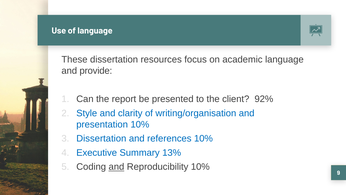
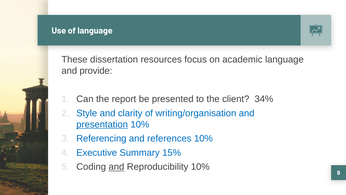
92%: 92% -> 34% (264, 99)
presentation underline: none -> present (102, 124)
Dissertation: Dissertation -> Referencing (101, 138)
13%: 13% -> 15% (172, 152)
